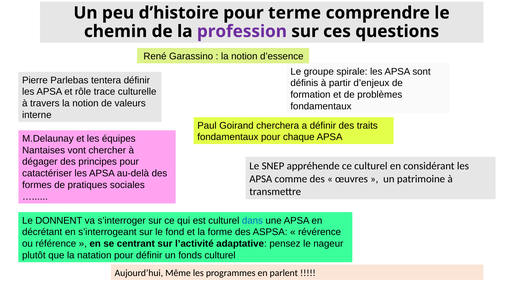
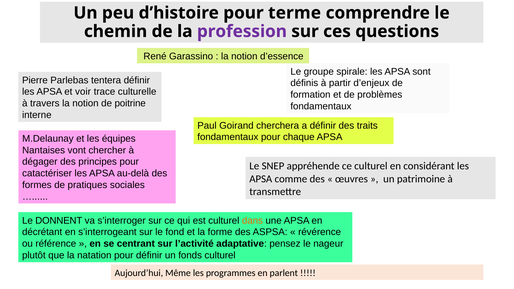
rôle: rôle -> voir (83, 92)
valeurs: valeurs -> poitrine (130, 103)
dans colour: blue -> orange (252, 221)
